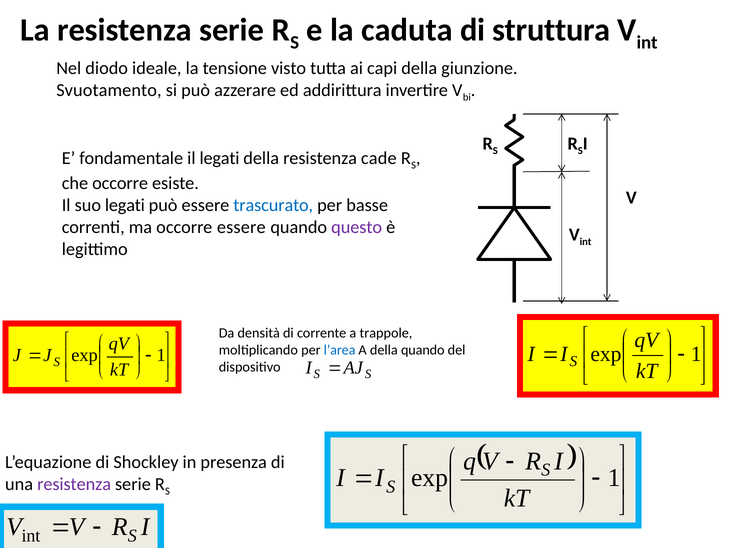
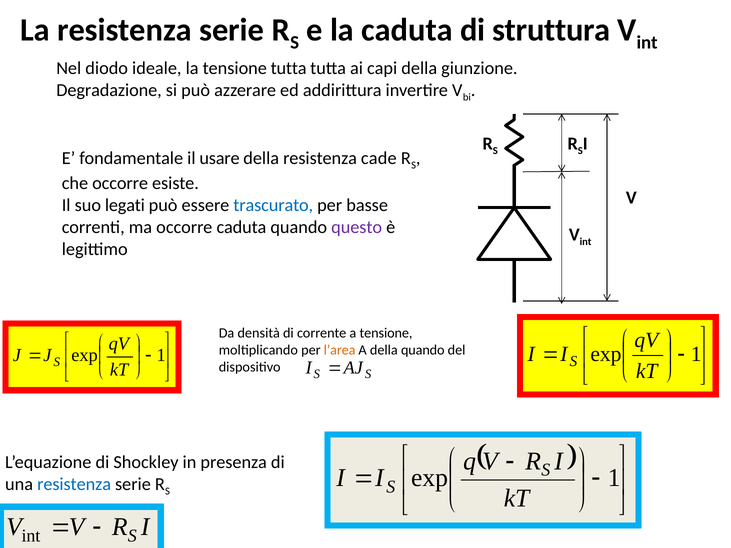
tensione visto: visto -> tutta (289, 68)
Svuotamento: Svuotamento -> Degradazione (109, 90)
il legati: legati -> usare (220, 158)
occorre essere: essere -> caduta (241, 227)
a trappole: trappole -> tensione (386, 333)
l’area colour: blue -> orange (340, 350)
resistenza colour: purple -> blue (74, 485)
